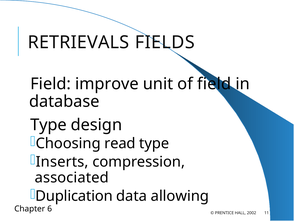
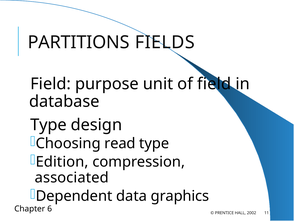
RETRIEVALS: RETRIEVALS -> PARTITIONS (79, 42)
improve: improve -> purpose (107, 84)
Inserts: Inserts -> Edition (62, 161)
Duplication: Duplication -> Dependent (74, 196)
allowing: allowing -> graphics (180, 196)
